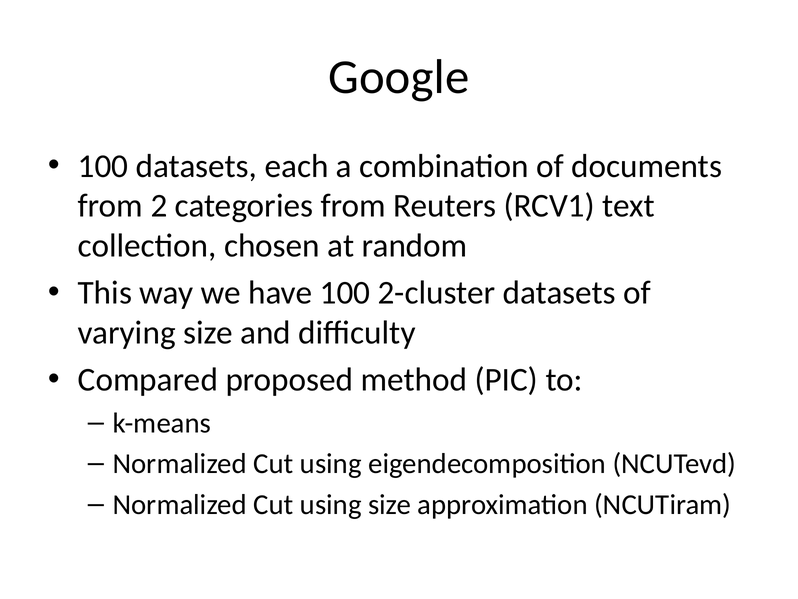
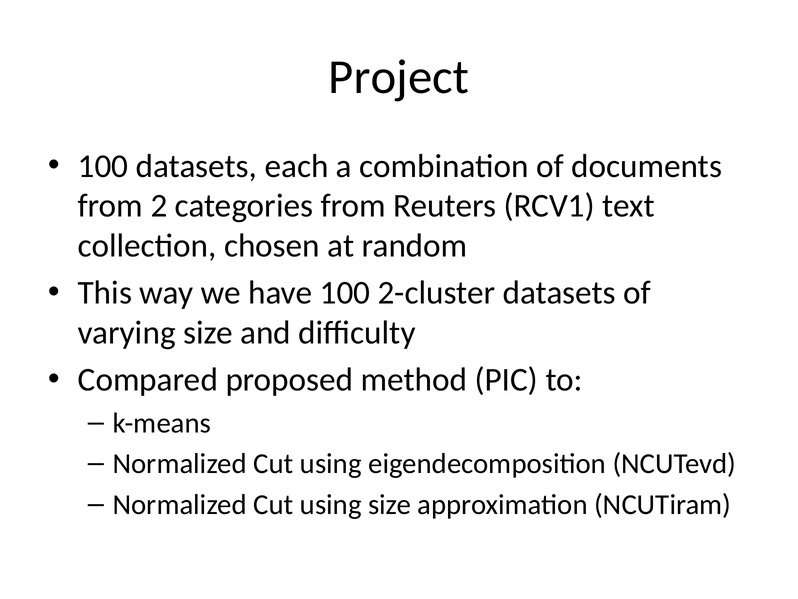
Google: Google -> Project (399, 77)
